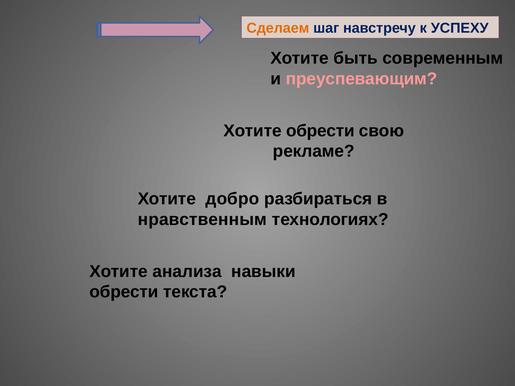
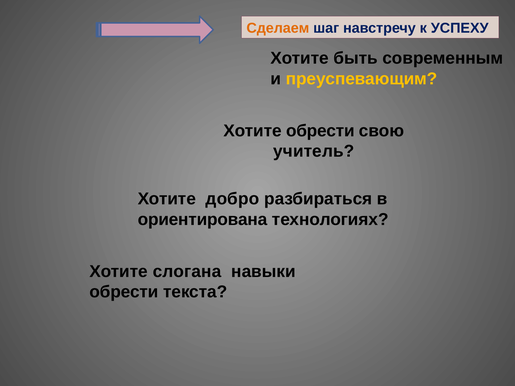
преуспевающим colour: pink -> yellow (362, 79)
рекламе: рекламе -> учитель (314, 151)
нравственным: нравственным -> ориентирована (203, 220)
анализа: анализа -> слогана (187, 272)
